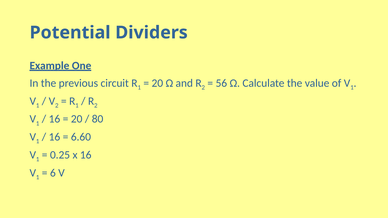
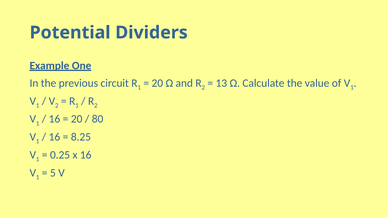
56: 56 -> 13 (221, 83)
6.60: 6.60 -> 8.25 (81, 137)
6: 6 -> 5 (53, 173)
